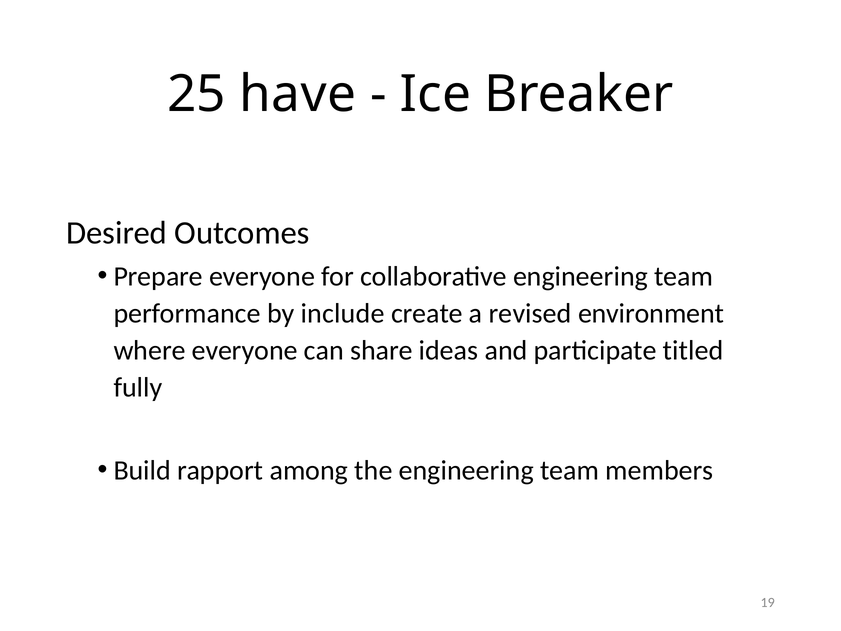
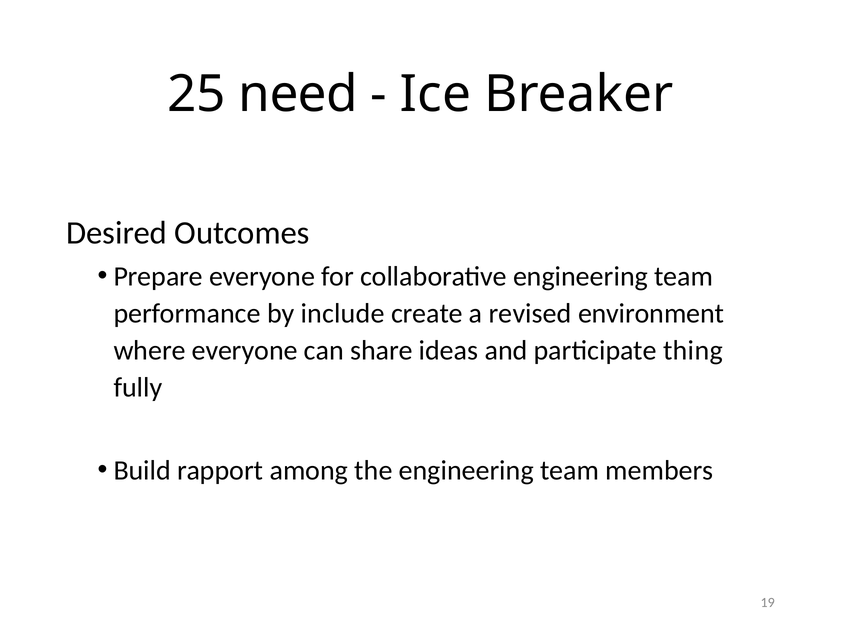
have: have -> need (298, 94)
titled: titled -> thing (693, 350)
